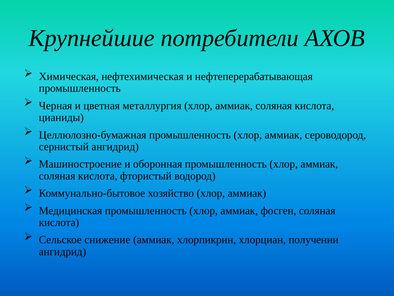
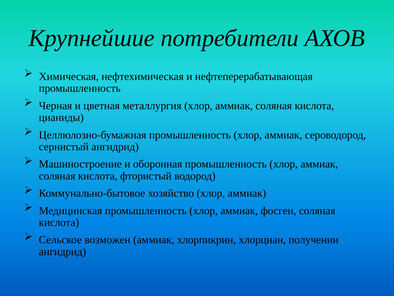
снижение: снижение -> возможен (107, 239)
